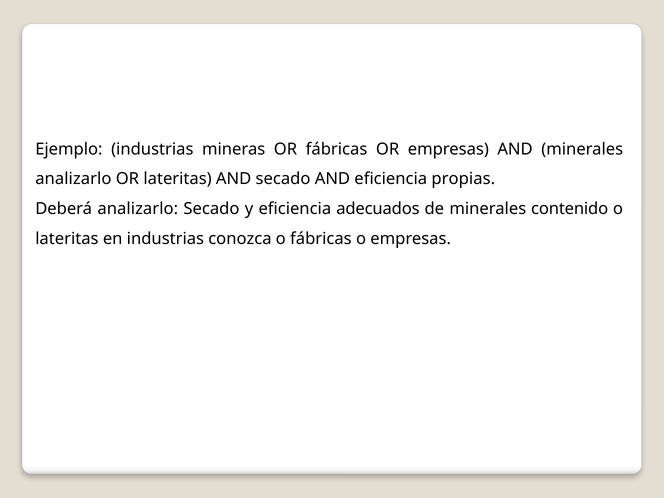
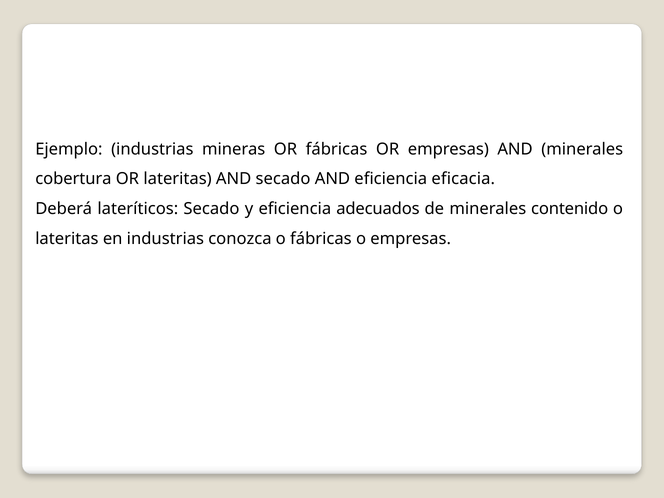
analizarlo: analizarlo -> cobertura (73, 179)
propias: propias -> eficacia (463, 179)
Deberá analizarlo: analizarlo -> lateríticos (138, 209)
